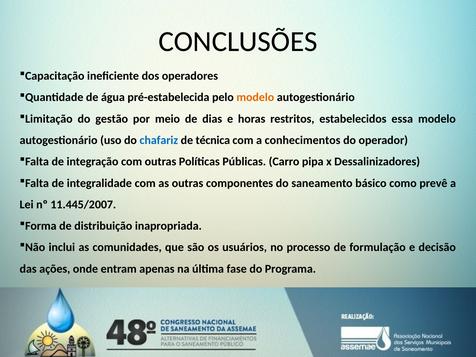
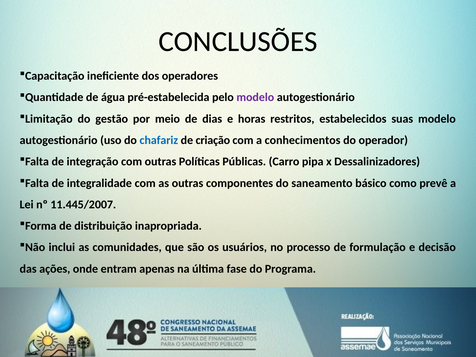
modelo colour: orange -> purple (255, 97)
essa: essa -> suas (402, 119)
técnica: técnica -> criação (213, 140)
